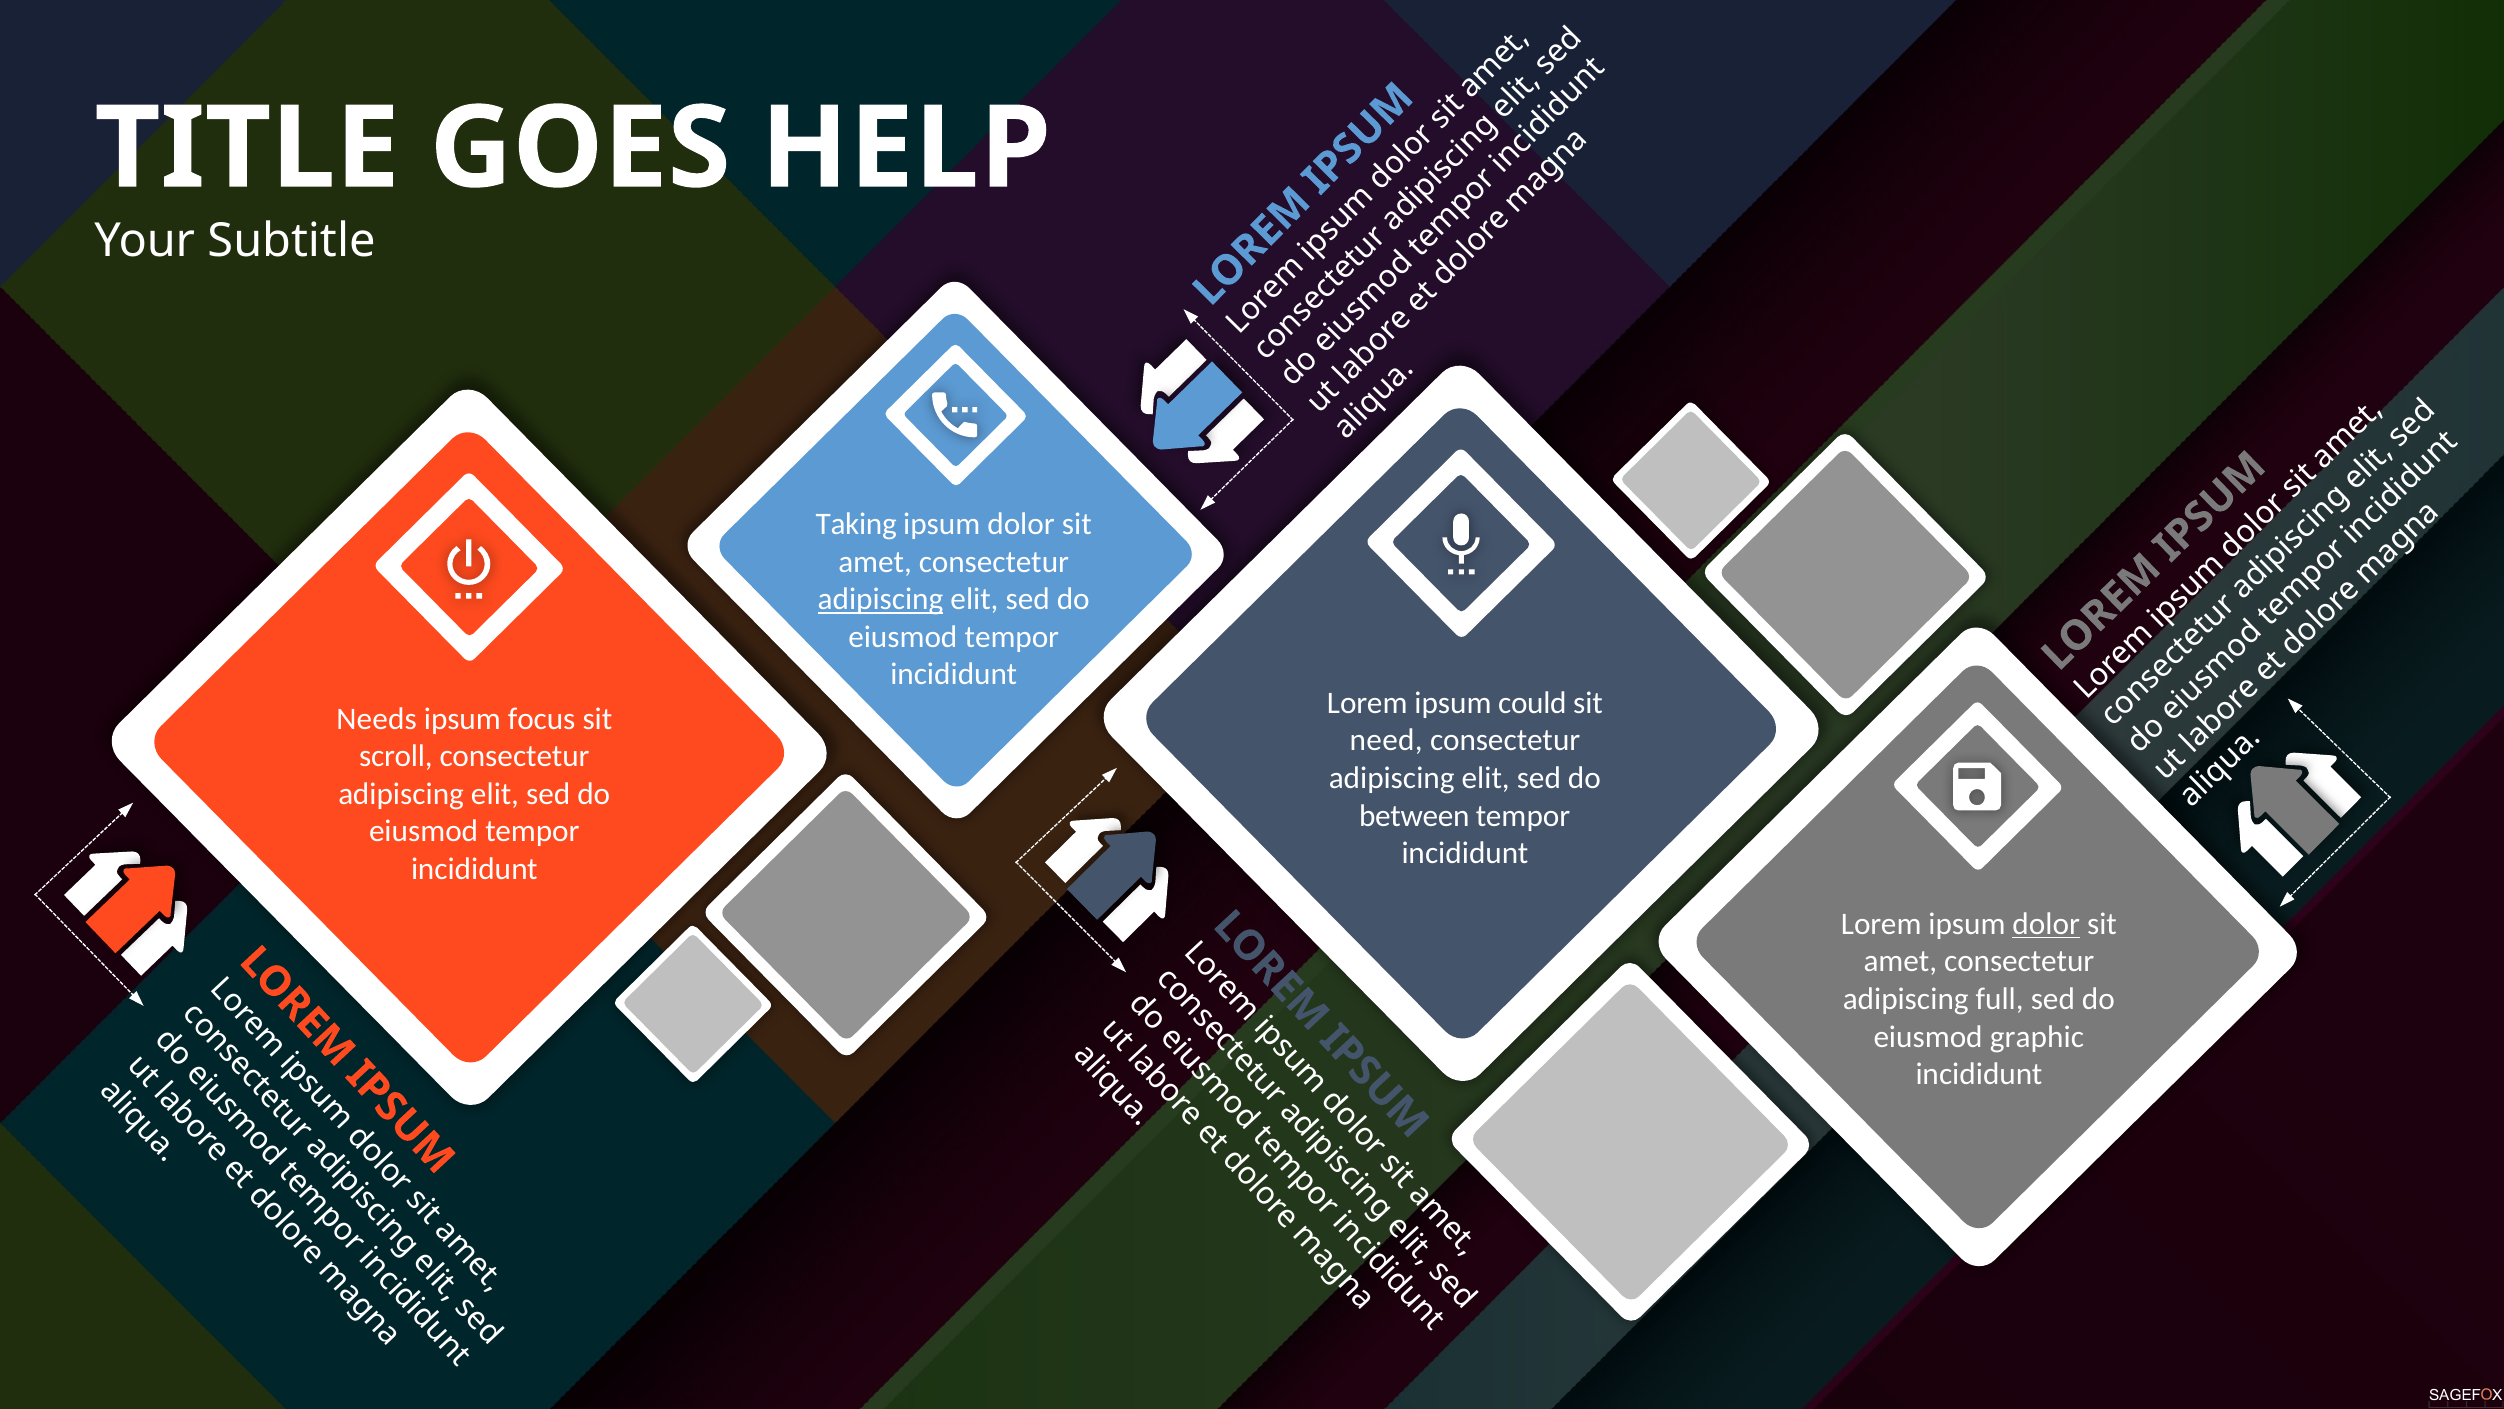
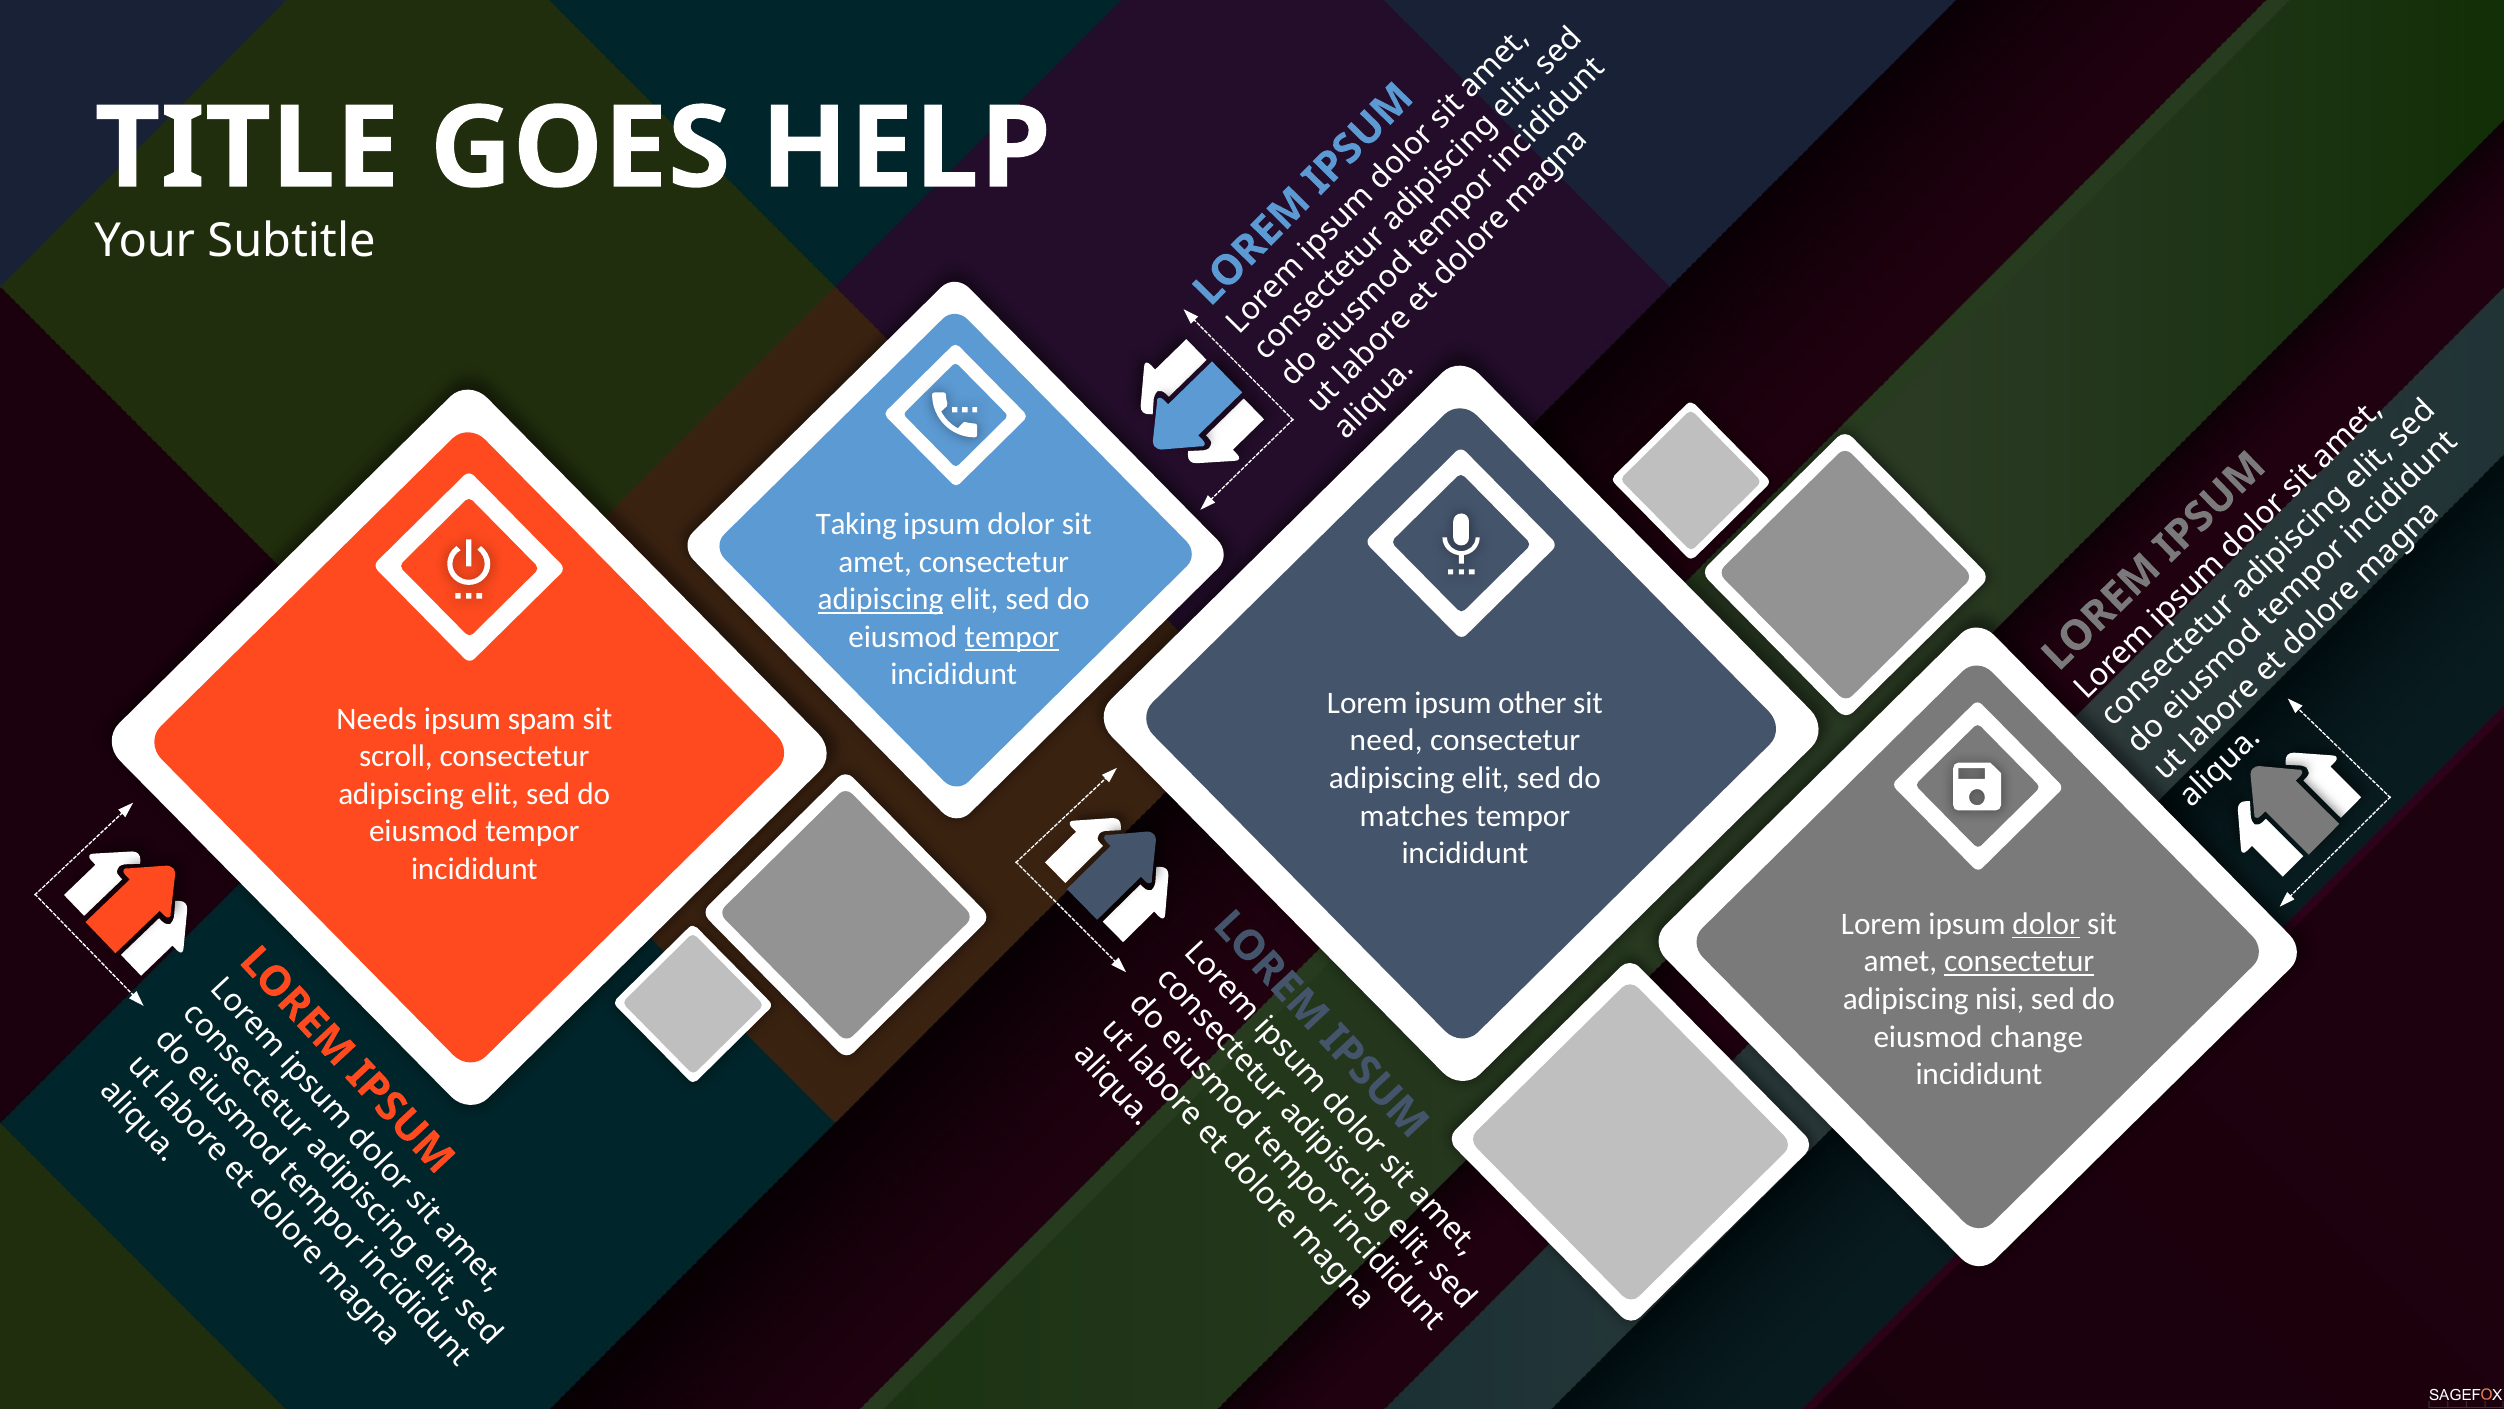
tempor underline: none -> present (1012, 637)
could: could -> other (1532, 703)
focus: focus -> spam (542, 719)
between: between -> matches (1414, 815)
consectetur underline: none -> present (2019, 961)
full: full -> nisi (2000, 999)
graphic: graphic -> change (2037, 1036)
